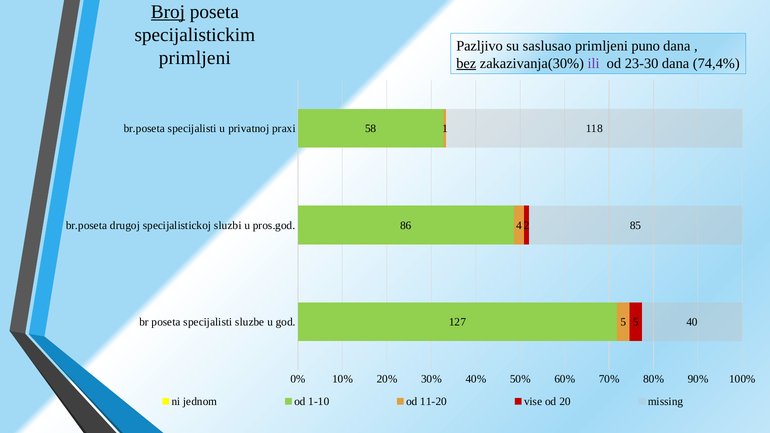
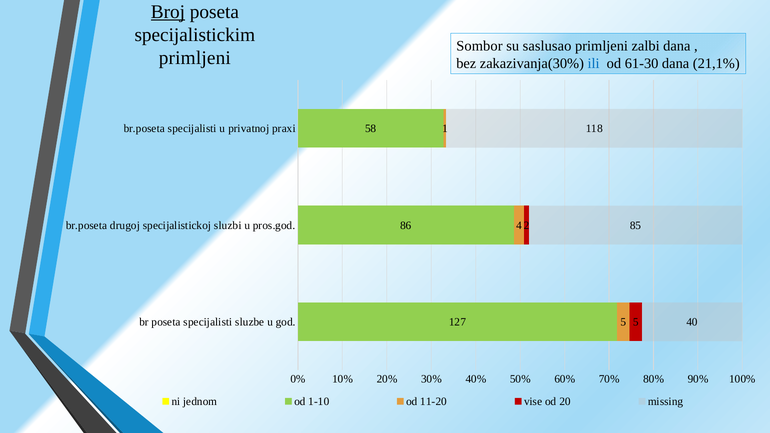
Pazljivo: Pazljivo -> Sombor (479, 46)
puno: puno -> zalbi (646, 46)
bez underline: present -> none (466, 63)
ili colour: purple -> blue (594, 63)
23-30: 23-30 -> 61-30 (642, 63)
74,4%: 74,4% -> 21,1% (716, 63)
